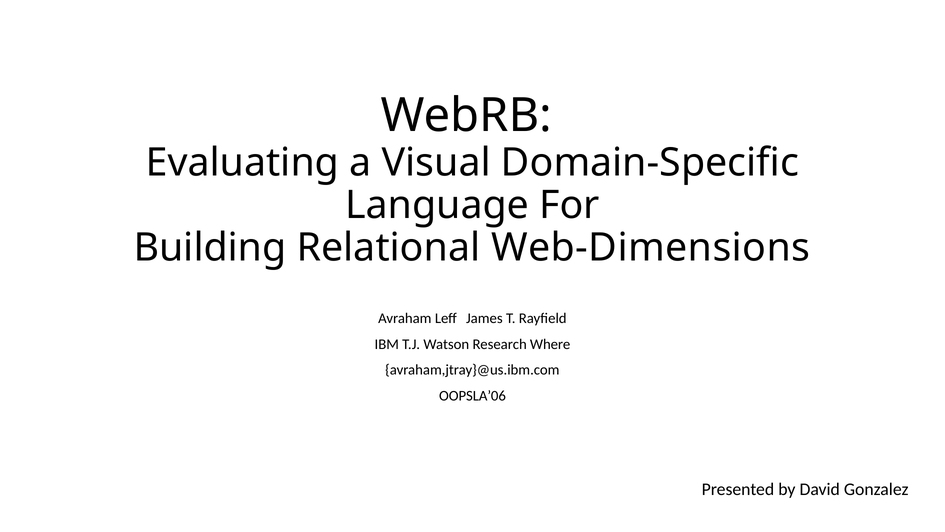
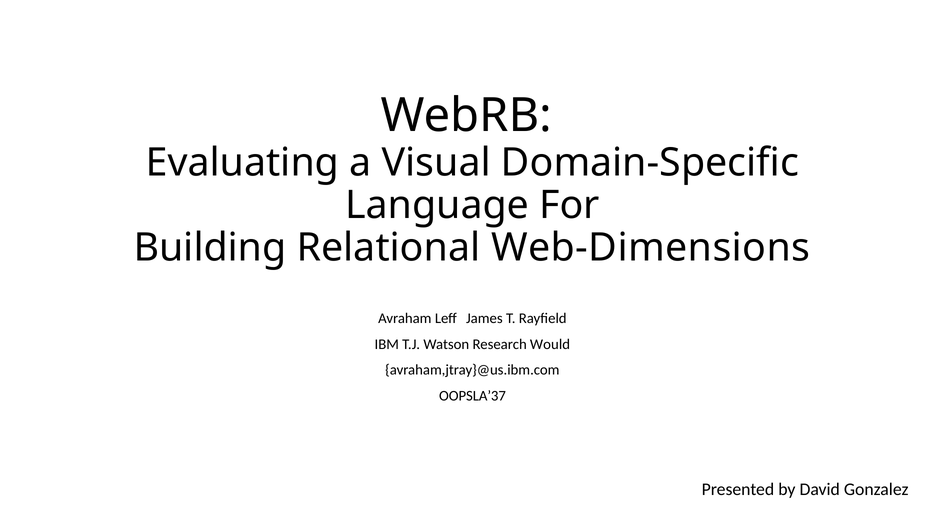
Where: Where -> Would (550, 344)
OOPSLA’06: OOPSLA’06 -> OOPSLA’37 (472, 396)
